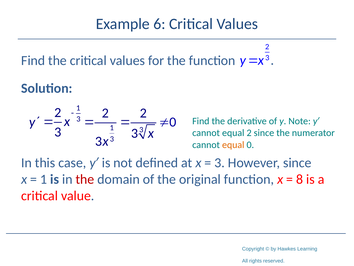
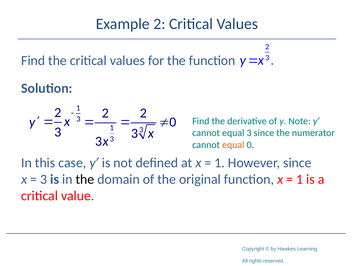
Example 6: 6 -> 2 (159, 24)
equal 2: 2 -> 3 (249, 133)
3: 3 -> 1 (220, 162)
1: 1 -> 3 (44, 179)
the colour: red -> black (85, 179)
8: 8 -> 1 (300, 179)
